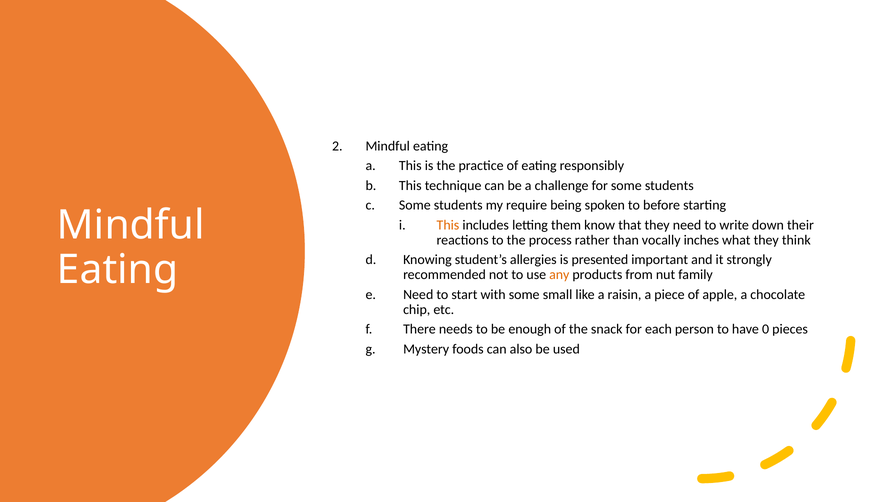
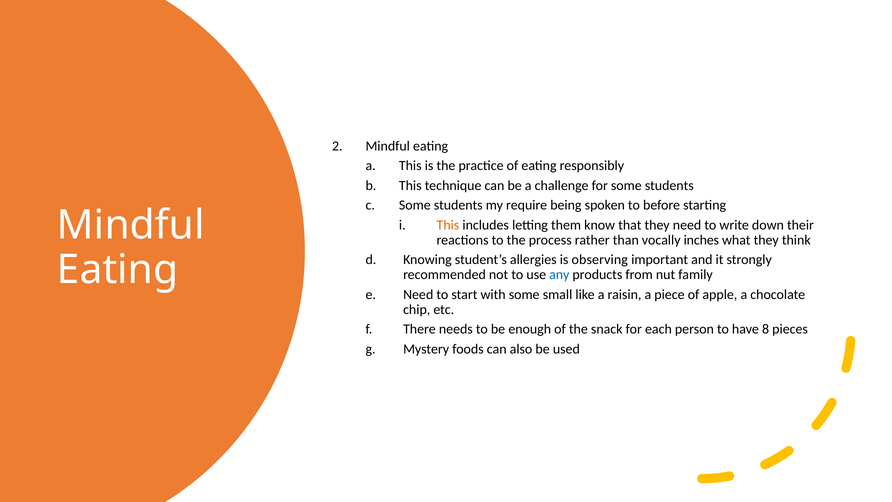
presented: presented -> observing (600, 260)
any colour: orange -> blue (559, 275)
0: 0 -> 8 (766, 329)
